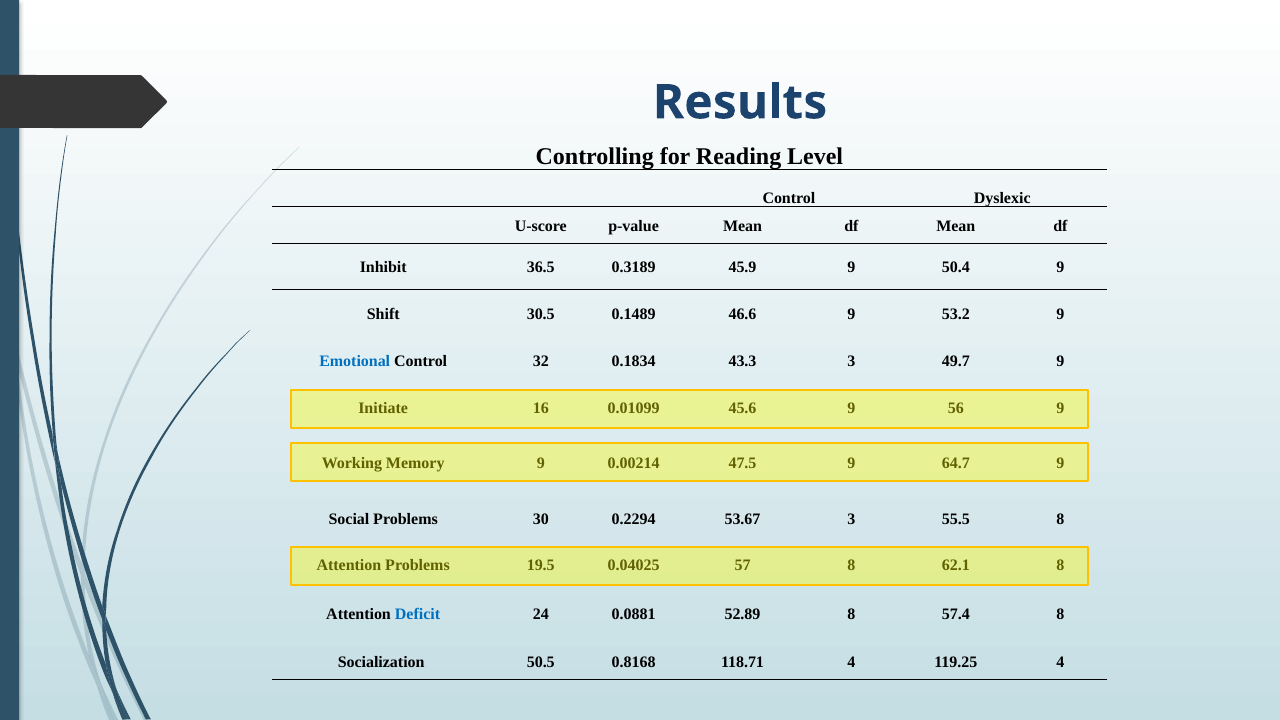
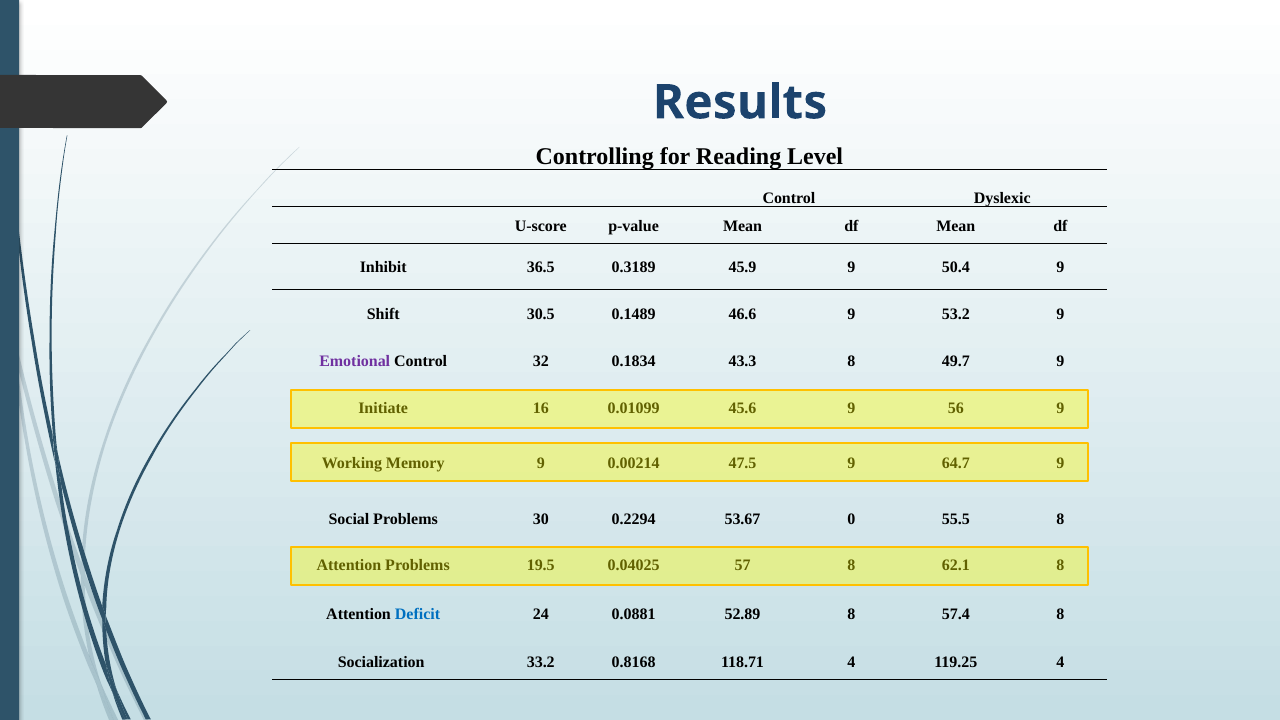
Emotional colour: blue -> purple (355, 361)
43.3 3: 3 -> 8 (851, 361)
53.67 3: 3 -> 0 (851, 519)
50.5: 50.5 -> 33.2 (541, 662)
